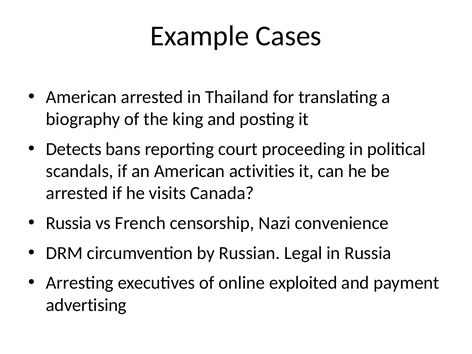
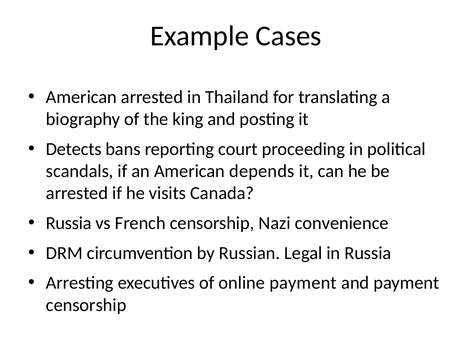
activities: activities -> depends (262, 171)
online exploited: exploited -> payment (303, 283)
advertising: advertising -> censorship (86, 305)
